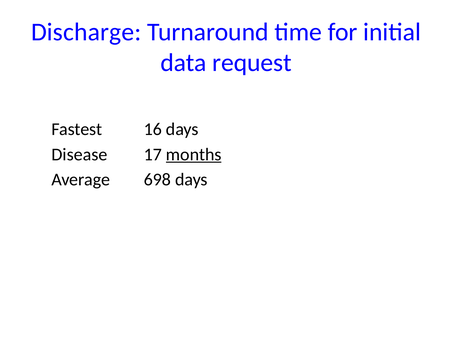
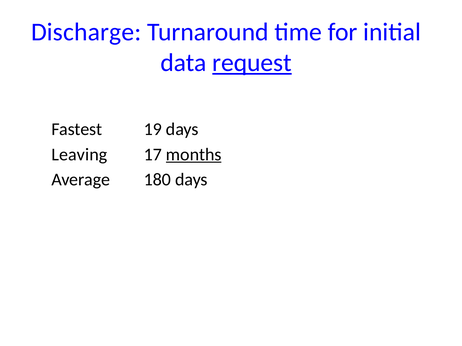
request underline: none -> present (252, 63)
16: 16 -> 19 (153, 130)
Disease: Disease -> Leaving (79, 155)
698: 698 -> 180 (157, 180)
